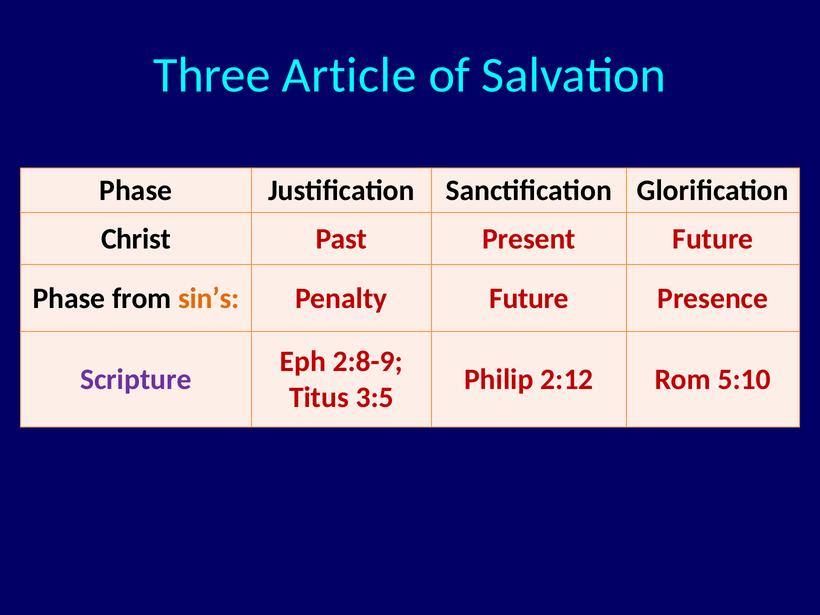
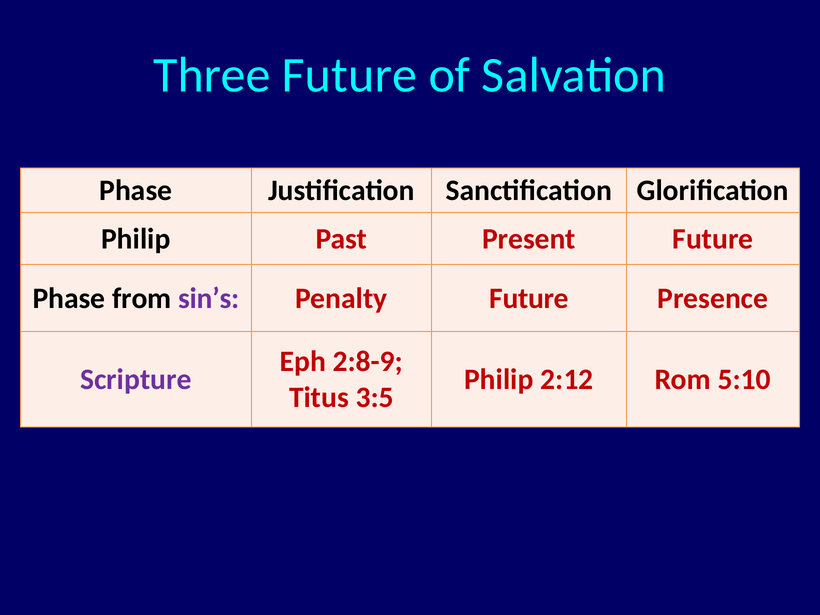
Three Article: Article -> Future (349, 75)
Christ: Christ -> Philip (136, 239)
sin’s colour: orange -> purple (209, 298)
